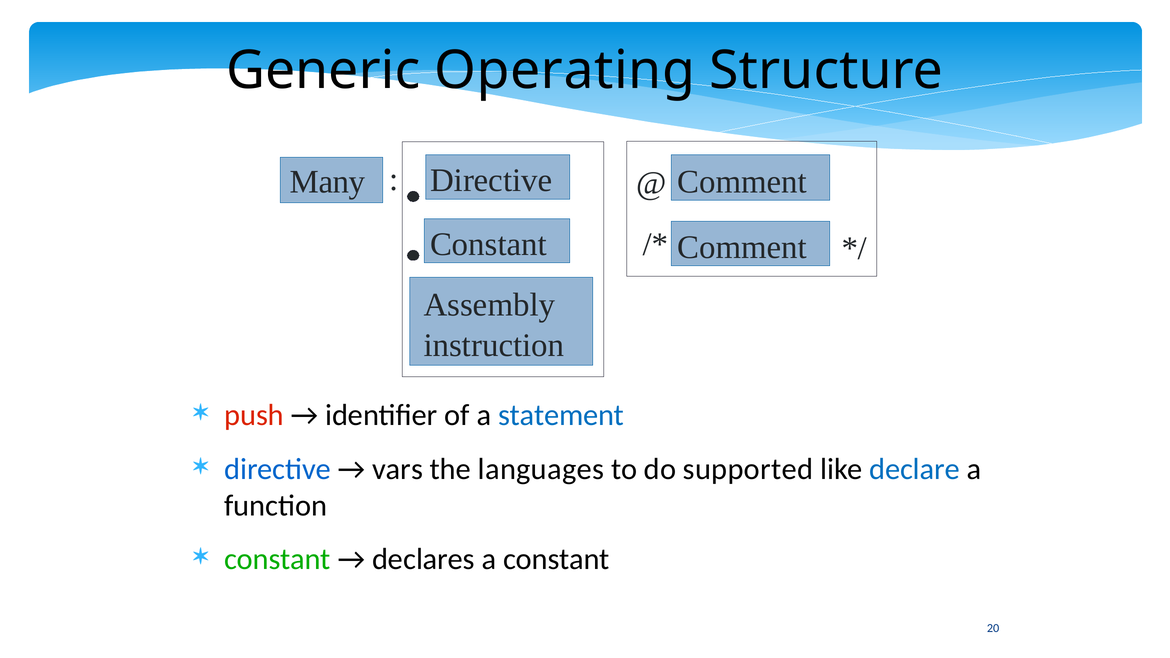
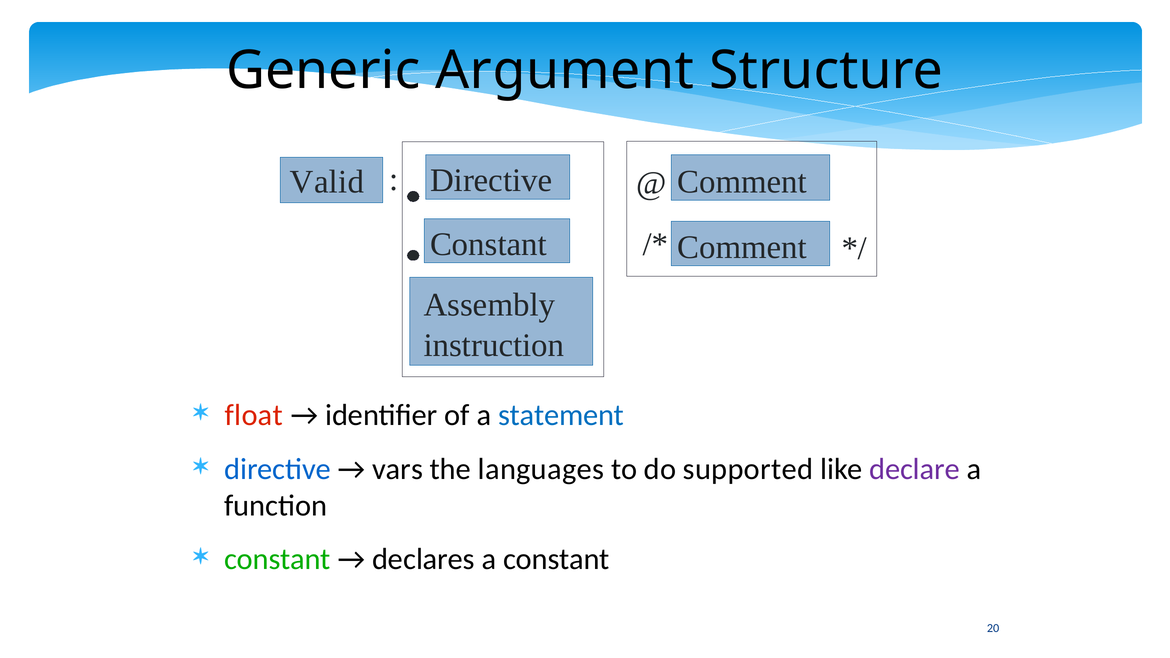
Operating: Operating -> Argument (565, 71)
Many: Many -> Valid (327, 182)
push: push -> float (254, 415)
declare colour: blue -> purple (915, 469)
